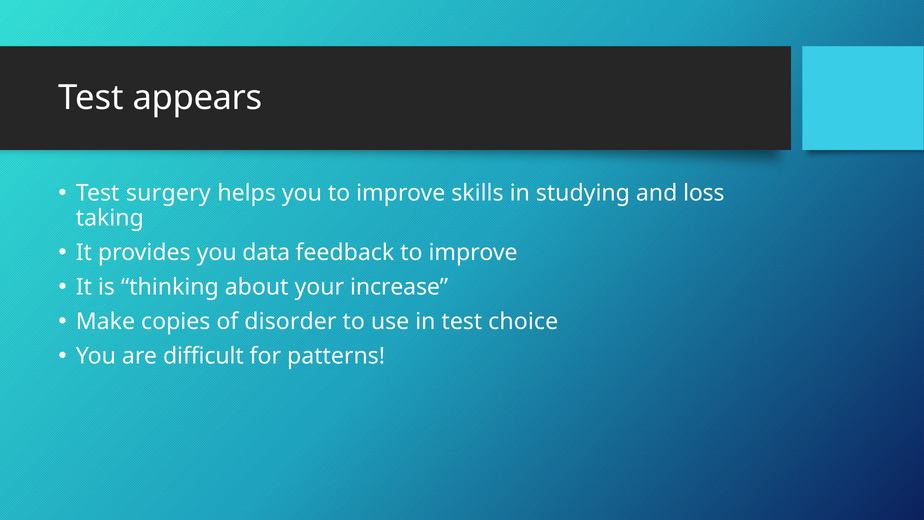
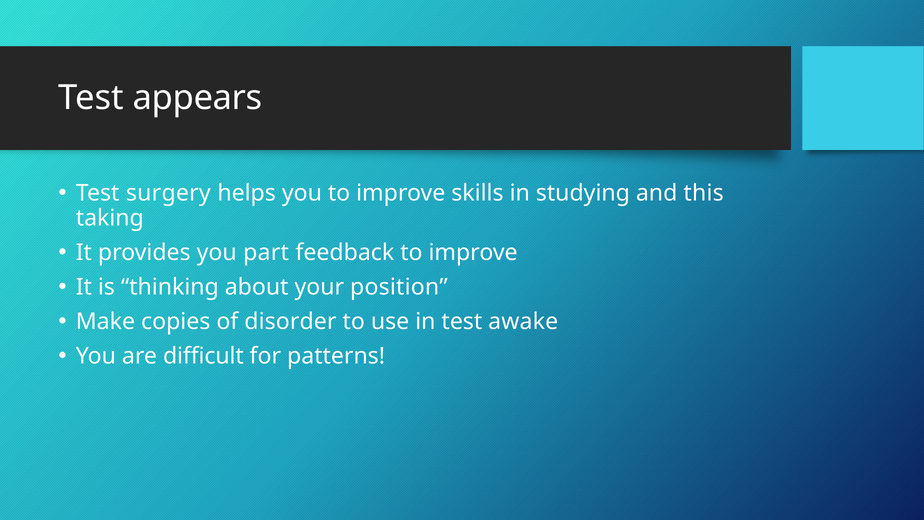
loss: loss -> this (704, 193)
data: data -> part (266, 252)
increase: increase -> position (399, 287)
choice: choice -> awake (523, 322)
